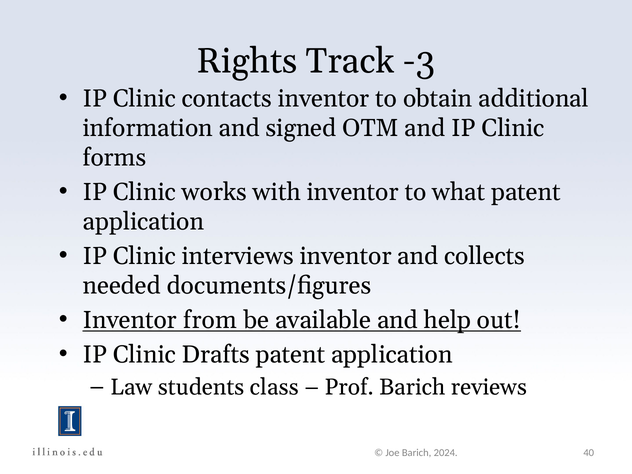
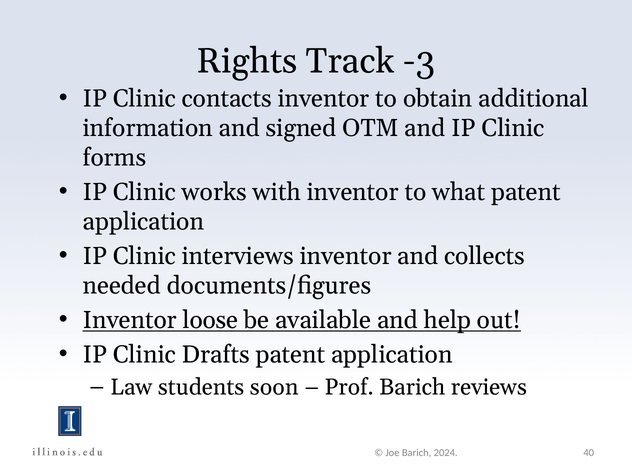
from: from -> loose (210, 320)
class: class -> soon (274, 387)
